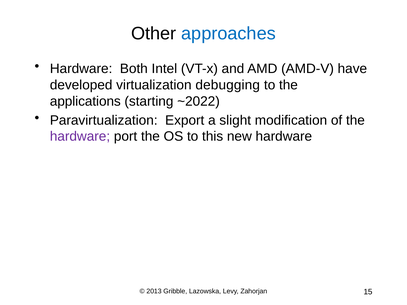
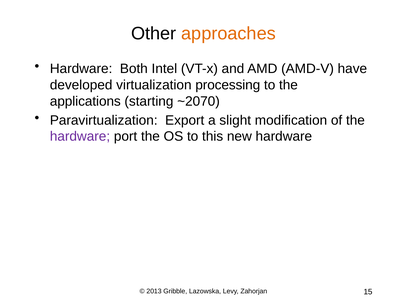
approaches colour: blue -> orange (229, 33)
debugging: debugging -> processing (228, 85)
~2022: ~2022 -> ~2070 (198, 101)
